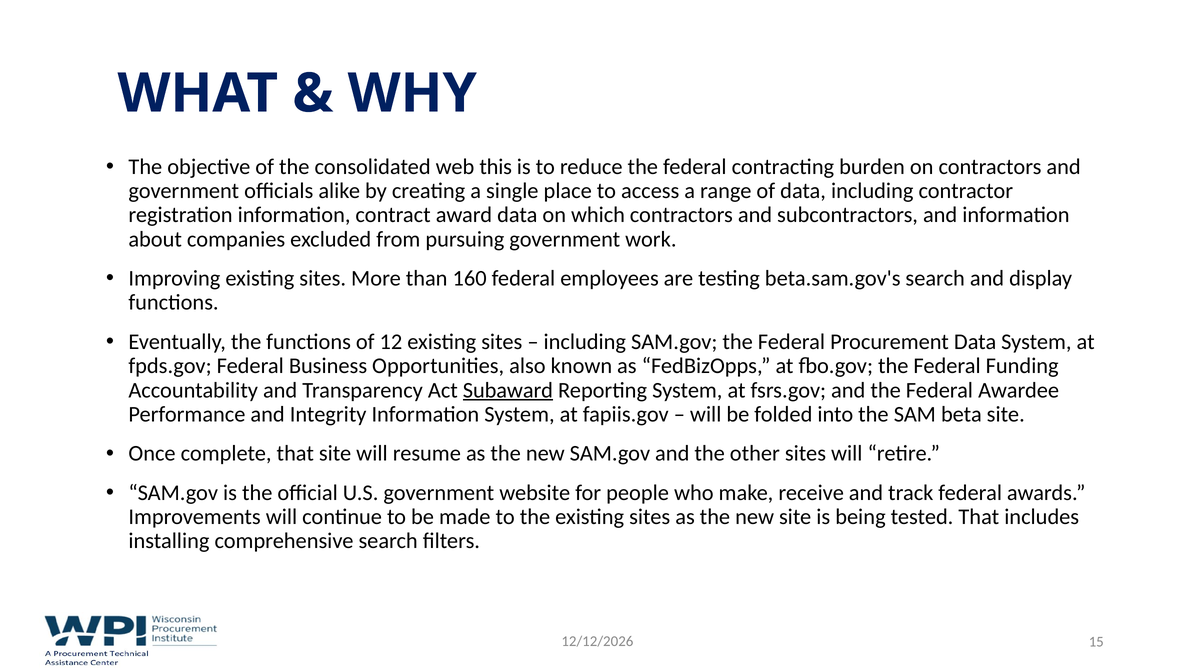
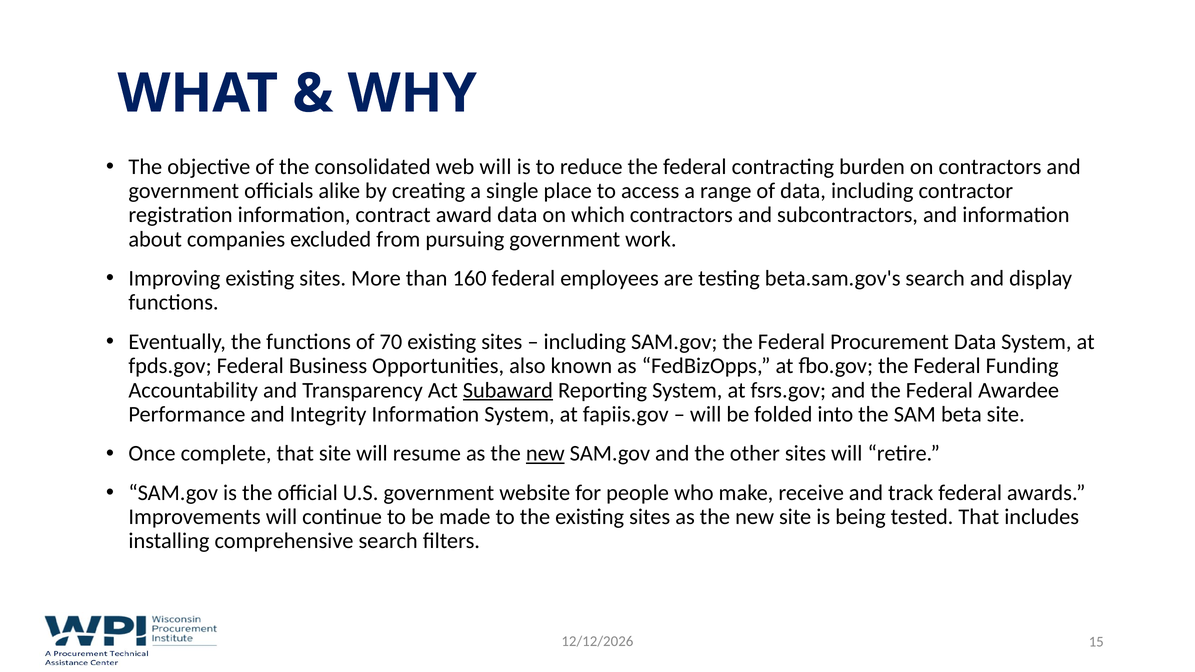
web this: this -> will (496, 167)
12: 12 -> 70 (391, 342)
new underline: none -> present (545, 454)
